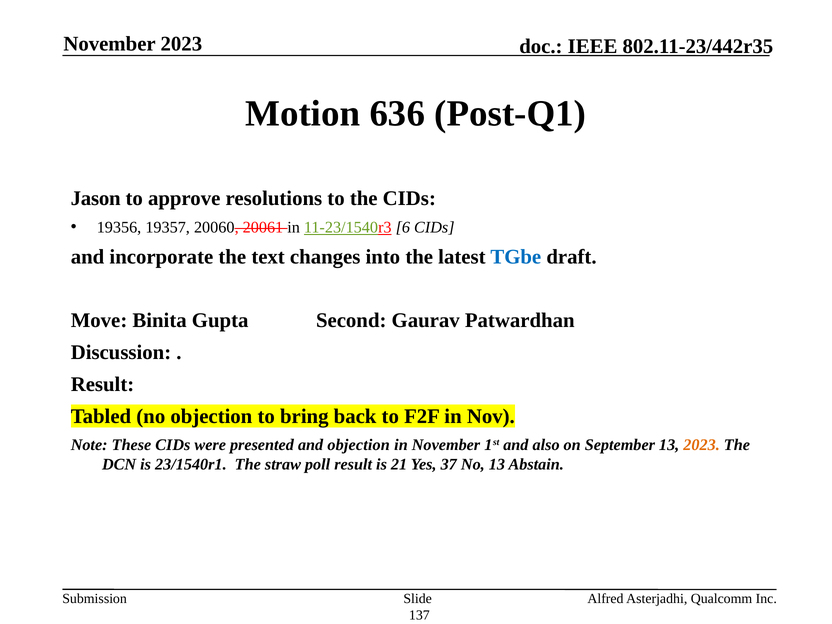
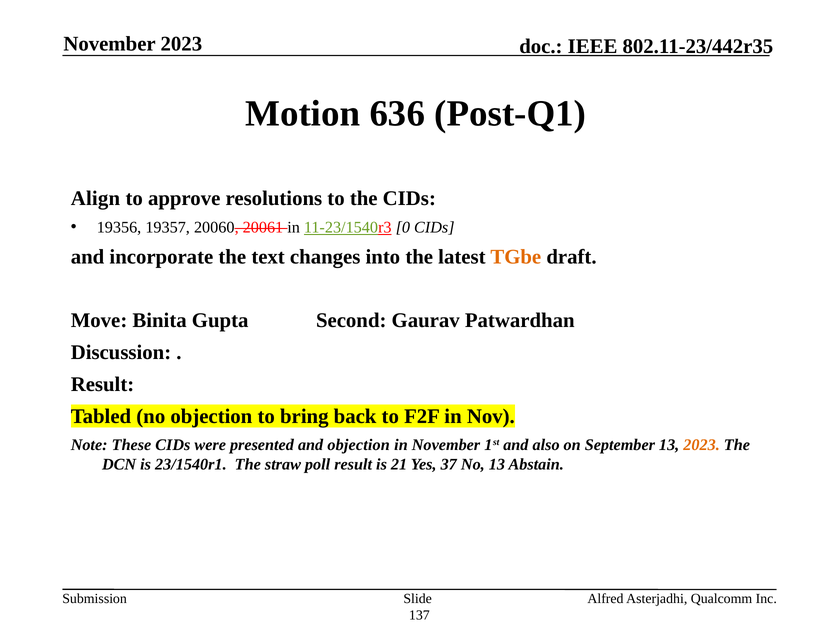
Jason: Jason -> Align (95, 198)
6: 6 -> 0 (403, 227)
TGbe colour: blue -> orange (516, 257)
